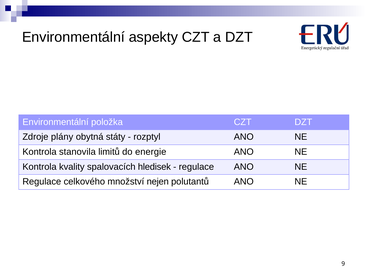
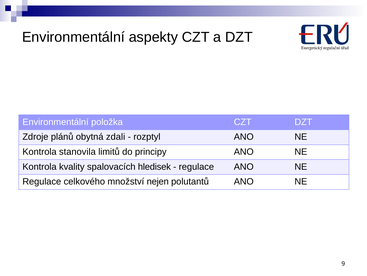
plány: plány -> plánů (62, 137)
státy: státy -> zdali (116, 137)
energie: energie -> principy (151, 151)
